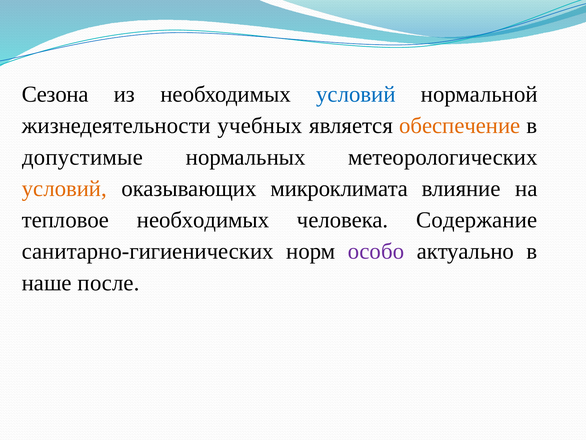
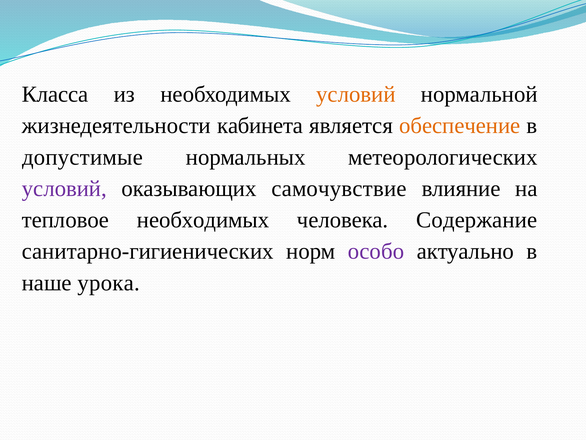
Сезона: Сезона -> Класса (55, 94)
условий colour: blue -> orange (356, 94)
учебных: учебных -> кабинета (260, 126)
условий colour: orange -> purple (64, 188)
микроклимата: микроклимата -> самочувствие (339, 188)
после: после -> урока (109, 283)
